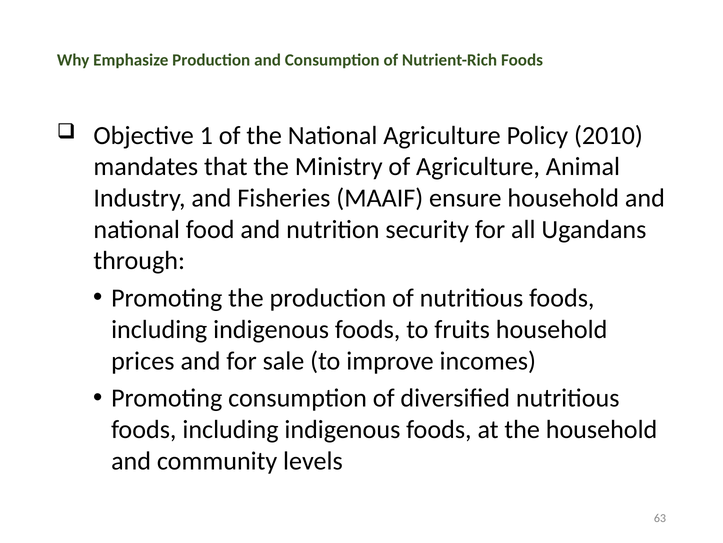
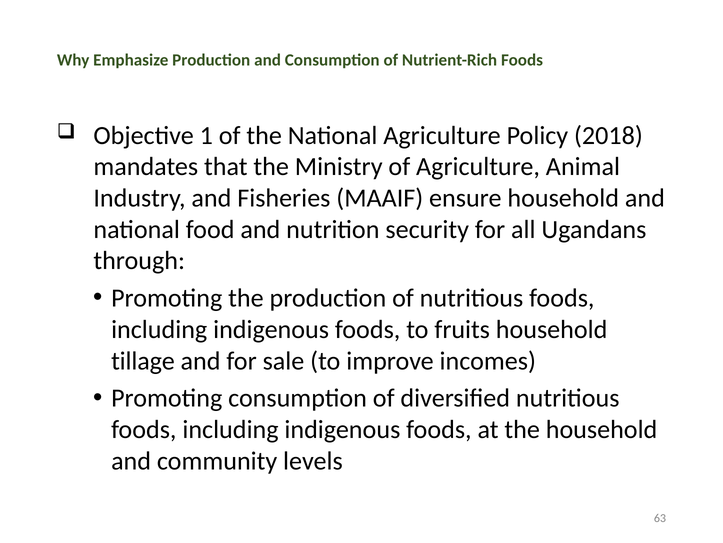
2010: 2010 -> 2018 (608, 135)
prices: prices -> tillage (143, 360)
